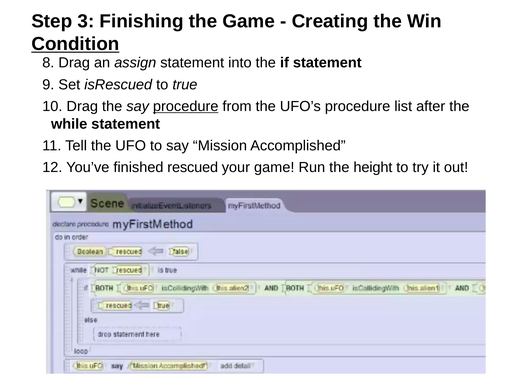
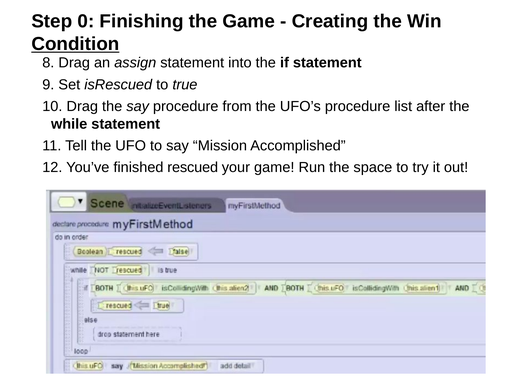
3: 3 -> 0 (86, 21)
procedure underline: present -> none (186, 107)
height: height -> space (373, 168)
